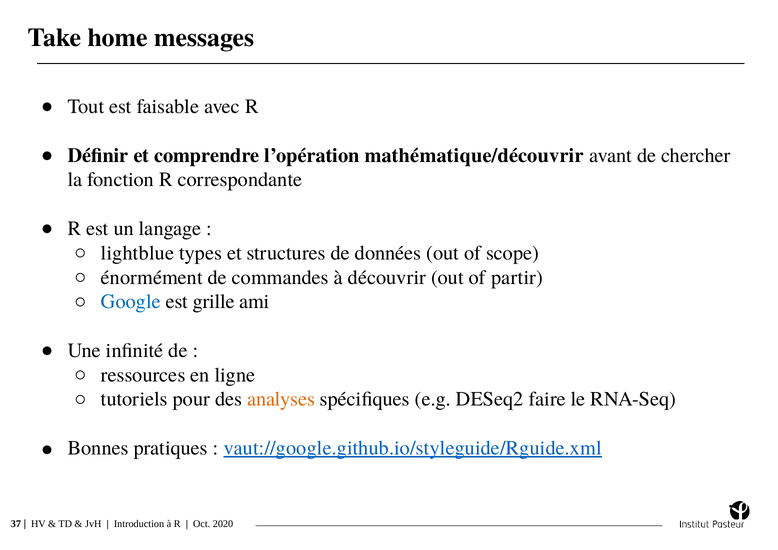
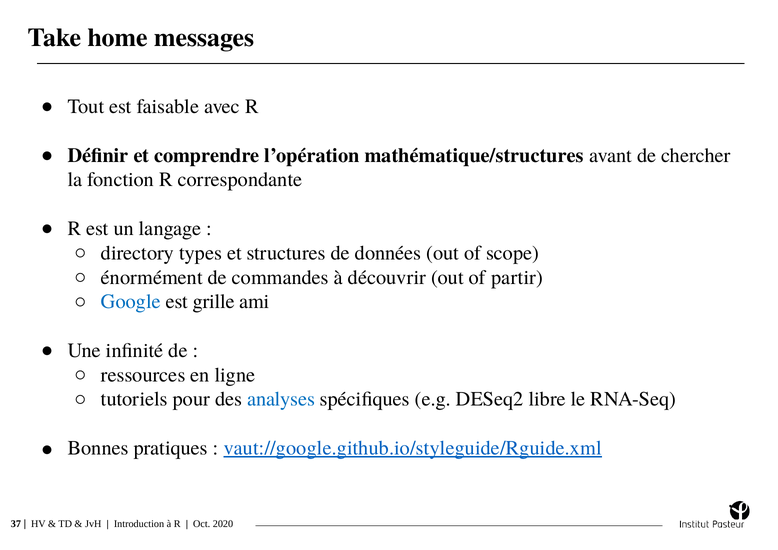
mathématique/découvrir: mathématique/découvrir -> mathématique/structures (474, 155)
lightblue: lightblue -> directory (138, 253)
analyses colour: orange -> blue (281, 399)
faire: faire -> libre (547, 399)
